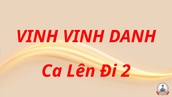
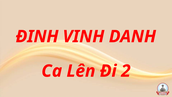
VINH: VINH -> ĐINH (37, 36)
